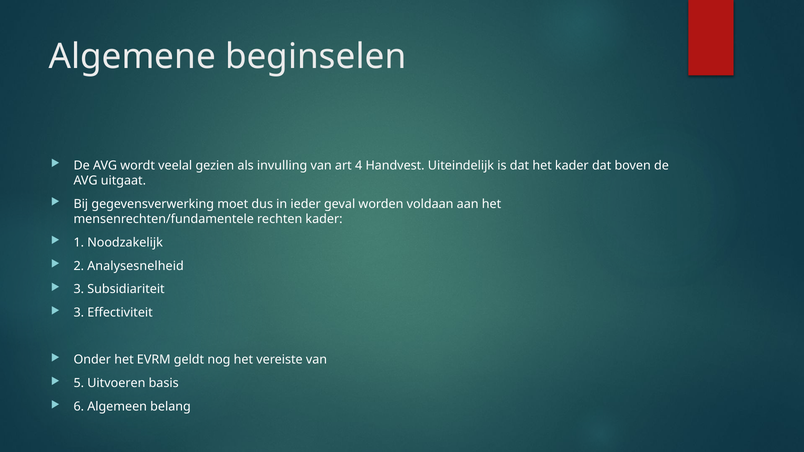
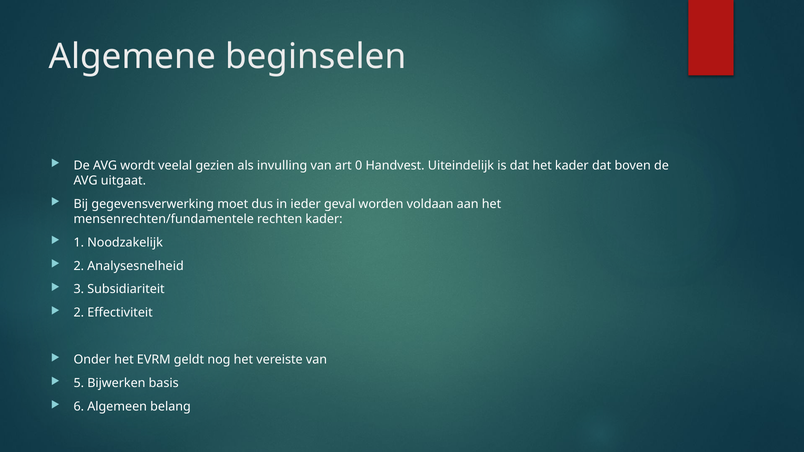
4: 4 -> 0 (359, 166)
3: 3 -> 2 (79, 313)
Uitvoeren: Uitvoeren -> Bijwerken (116, 383)
